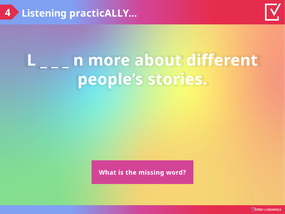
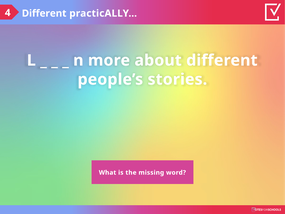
Listening: Listening -> Different (44, 13)
